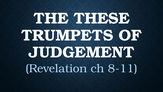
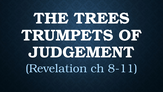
THESE: THESE -> TREES (102, 18)
